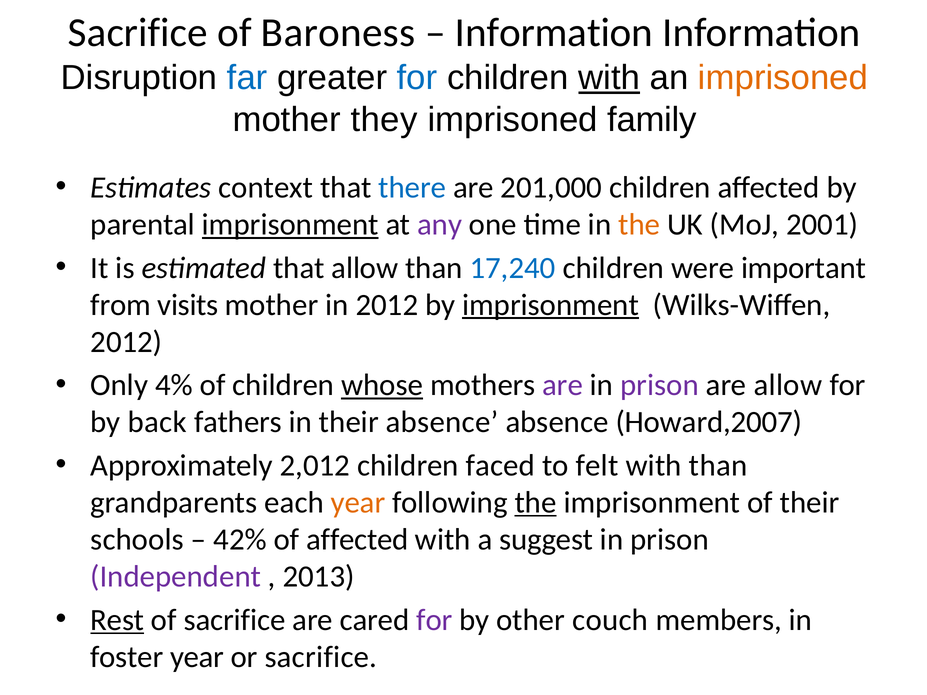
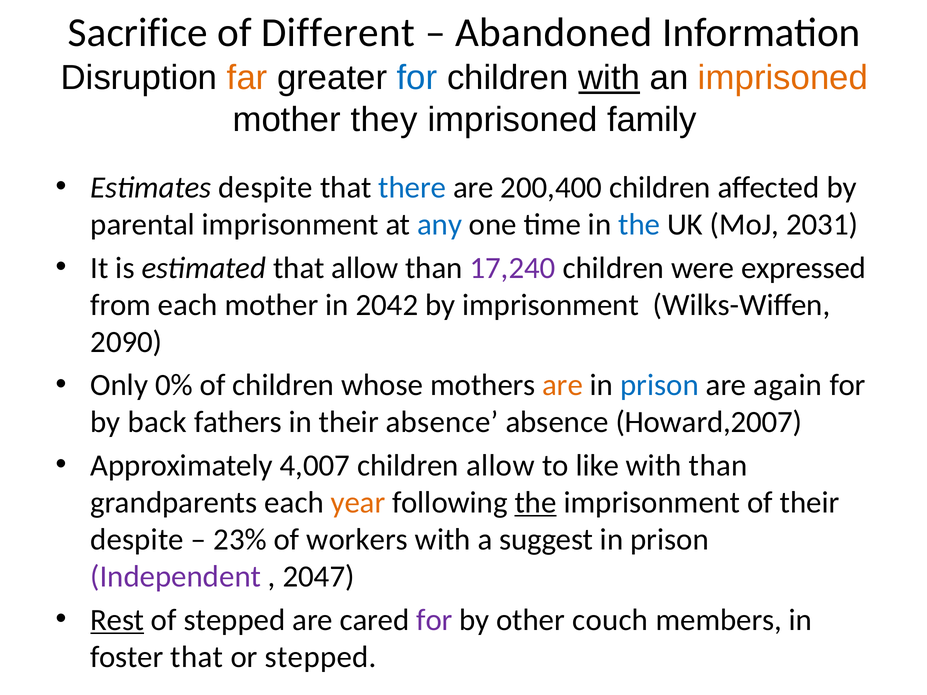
Baroness: Baroness -> Different (338, 33)
Information: Information -> Abandoned (554, 33)
far colour: blue -> orange (247, 78)
Estimates context: context -> despite (266, 188)
201,000: 201,000 -> 200,400 (551, 188)
imprisonment underline: present -> none (290, 225)
any colour: purple -> blue (440, 225)
the colour: orange -> blue (639, 225)
2001: 2001 -> 2031 (822, 225)
17,240 colour: blue -> purple (513, 268)
important: important -> expressed (804, 268)
from visits: visits -> each (188, 305)
in 2012: 2012 -> 2042 (387, 305)
imprisonment underline: present -> none (551, 305)
2012: 2012 -> 2090 (126, 342)
4%: 4% -> 0% (174, 385)
whose underline: present -> none (382, 385)
are colour: purple -> orange (563, 385)
prison colour: purple -> blue (659, 385)
are allow: allow -> again (788, 385)
2,012: 2,012 -> 4,007 (315, 466)
children faced: faced -> allow (500, 466)
felt: felt -> like (597, 466)
schools: schools -> despite (137, 540)
42%: 42% -> 23% (240, 540)
of affected: affected -> workers (357, 540)
2013: 2013 -> 2047 (319, 577)
of sacrifice: sacrifice -> stepped (234, 620)
foster year: year -> that (197, 657)
or sacrifice: sacrifice -> stepped (321, 657)
